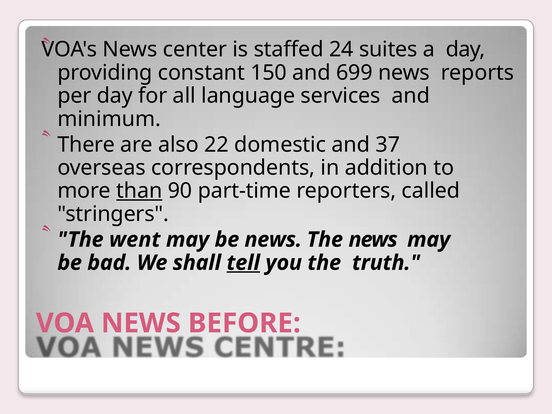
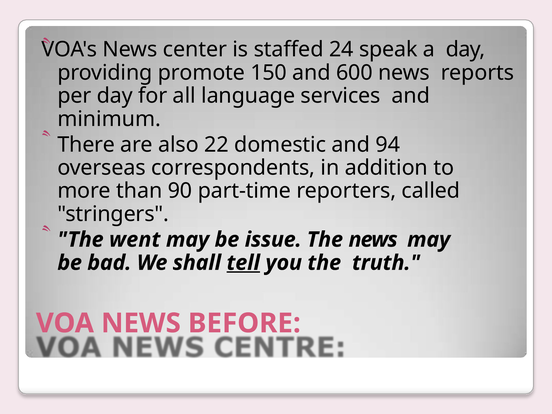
suites: suites -> speak (388, 50)
constant: constant -> promote (201, 73)
699: 699 -> 600 (354, 73)
37: 37 -> 94 (388, 145)
than underline: present -> none (139, 191)
be news: news -> issue (273, 240)
